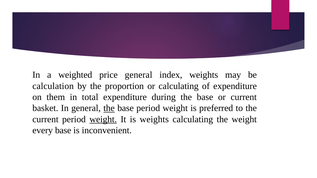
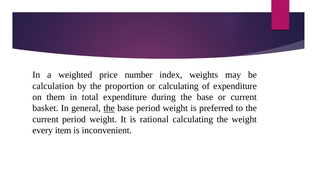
price general: general -> number (139, 75)
weight underline: present -> none (103, 119)
is weights: weights -> rational (154, 119)
every base: base -> item (63, 131)
